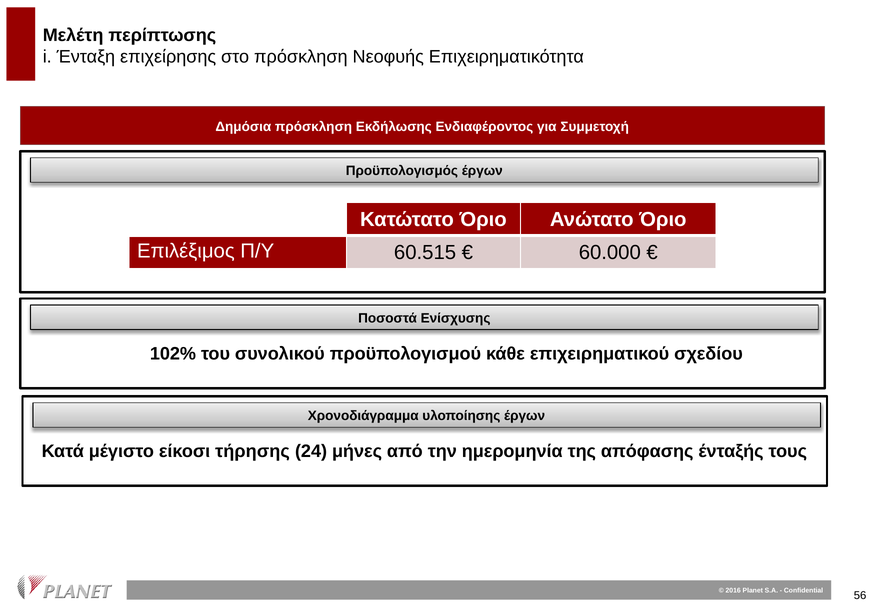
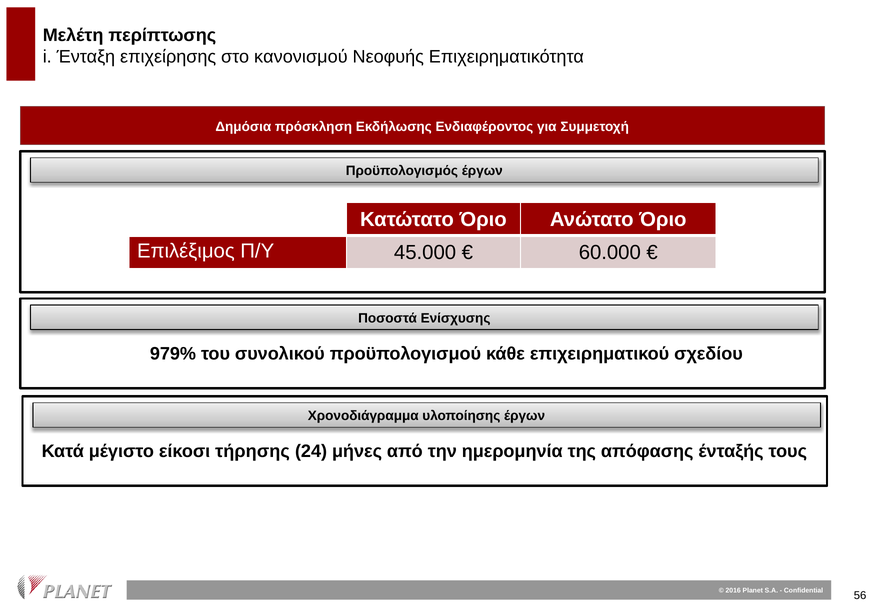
στο πρόσκληση: πρόσκληση -> κανονισμού (301, 57)
60.515: 60.515 -> 45.000 (425, 252)
102%: 102% -> 979% (173, 354)
